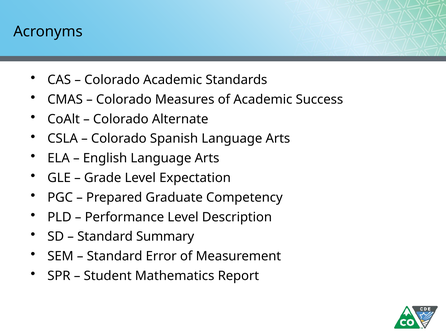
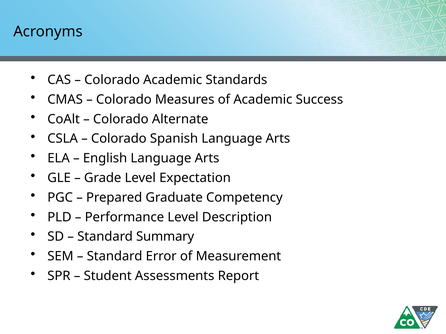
Mathematics: Mathematics -> Assessments (175, 276)
